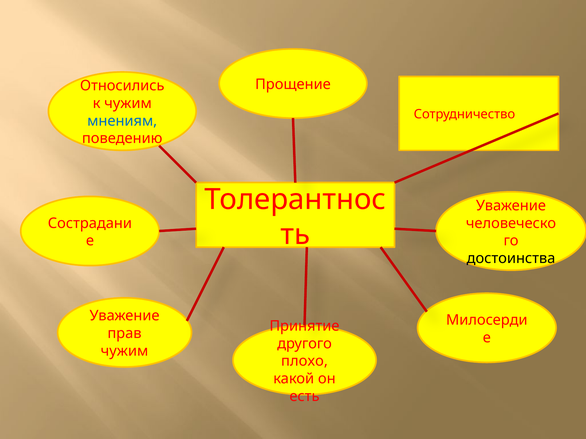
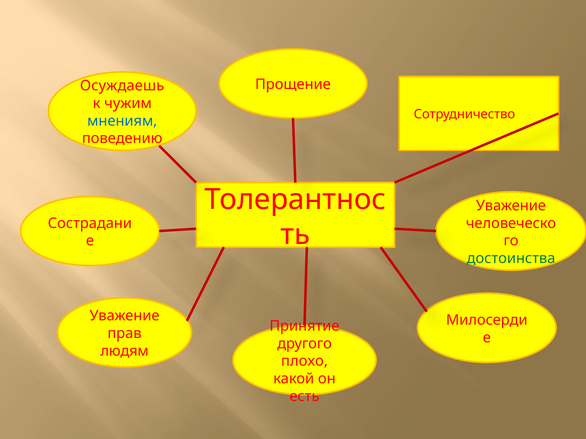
Относились: Относились -> Осуждаешь (122, 86)
достоинства colour: black -> green (511, 259)
чужим: чужим -> людям (125, 351)
